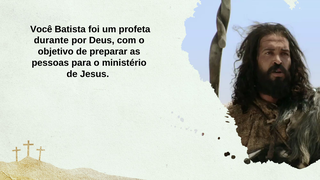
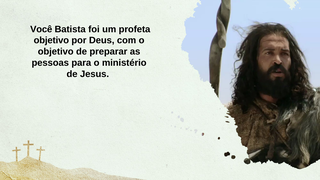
durante: durante -> objetivo (51, 40)
